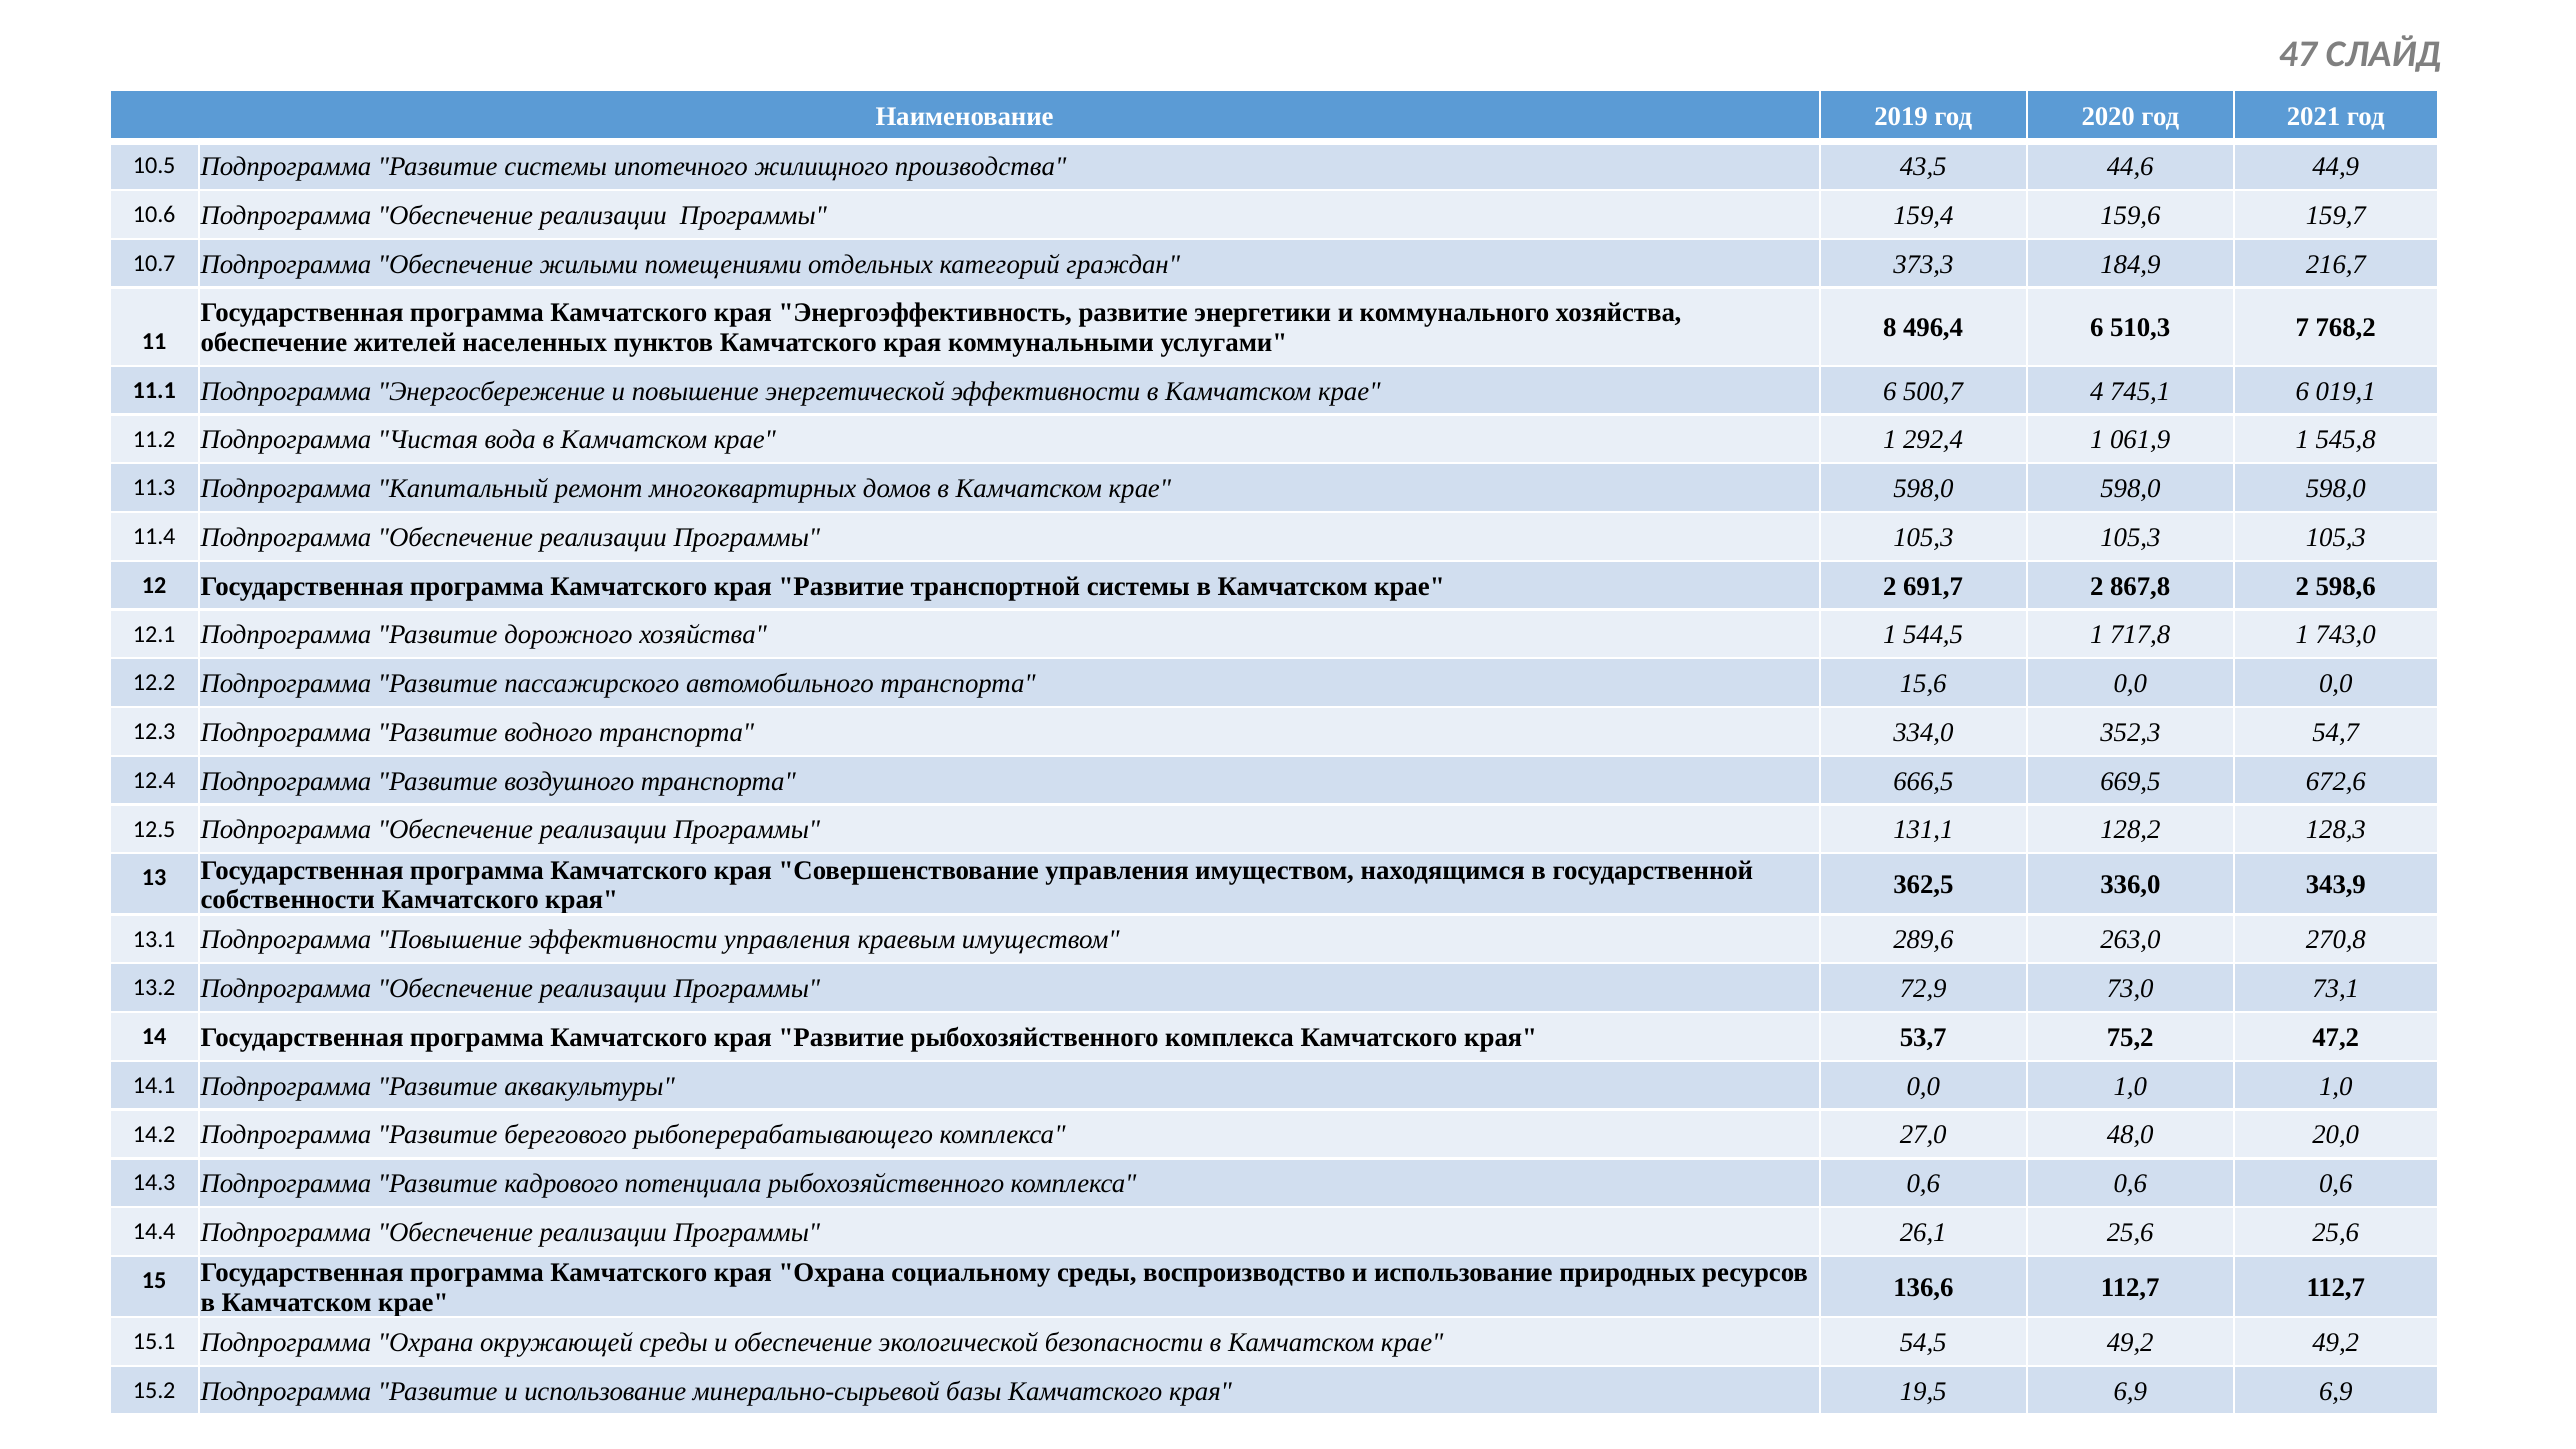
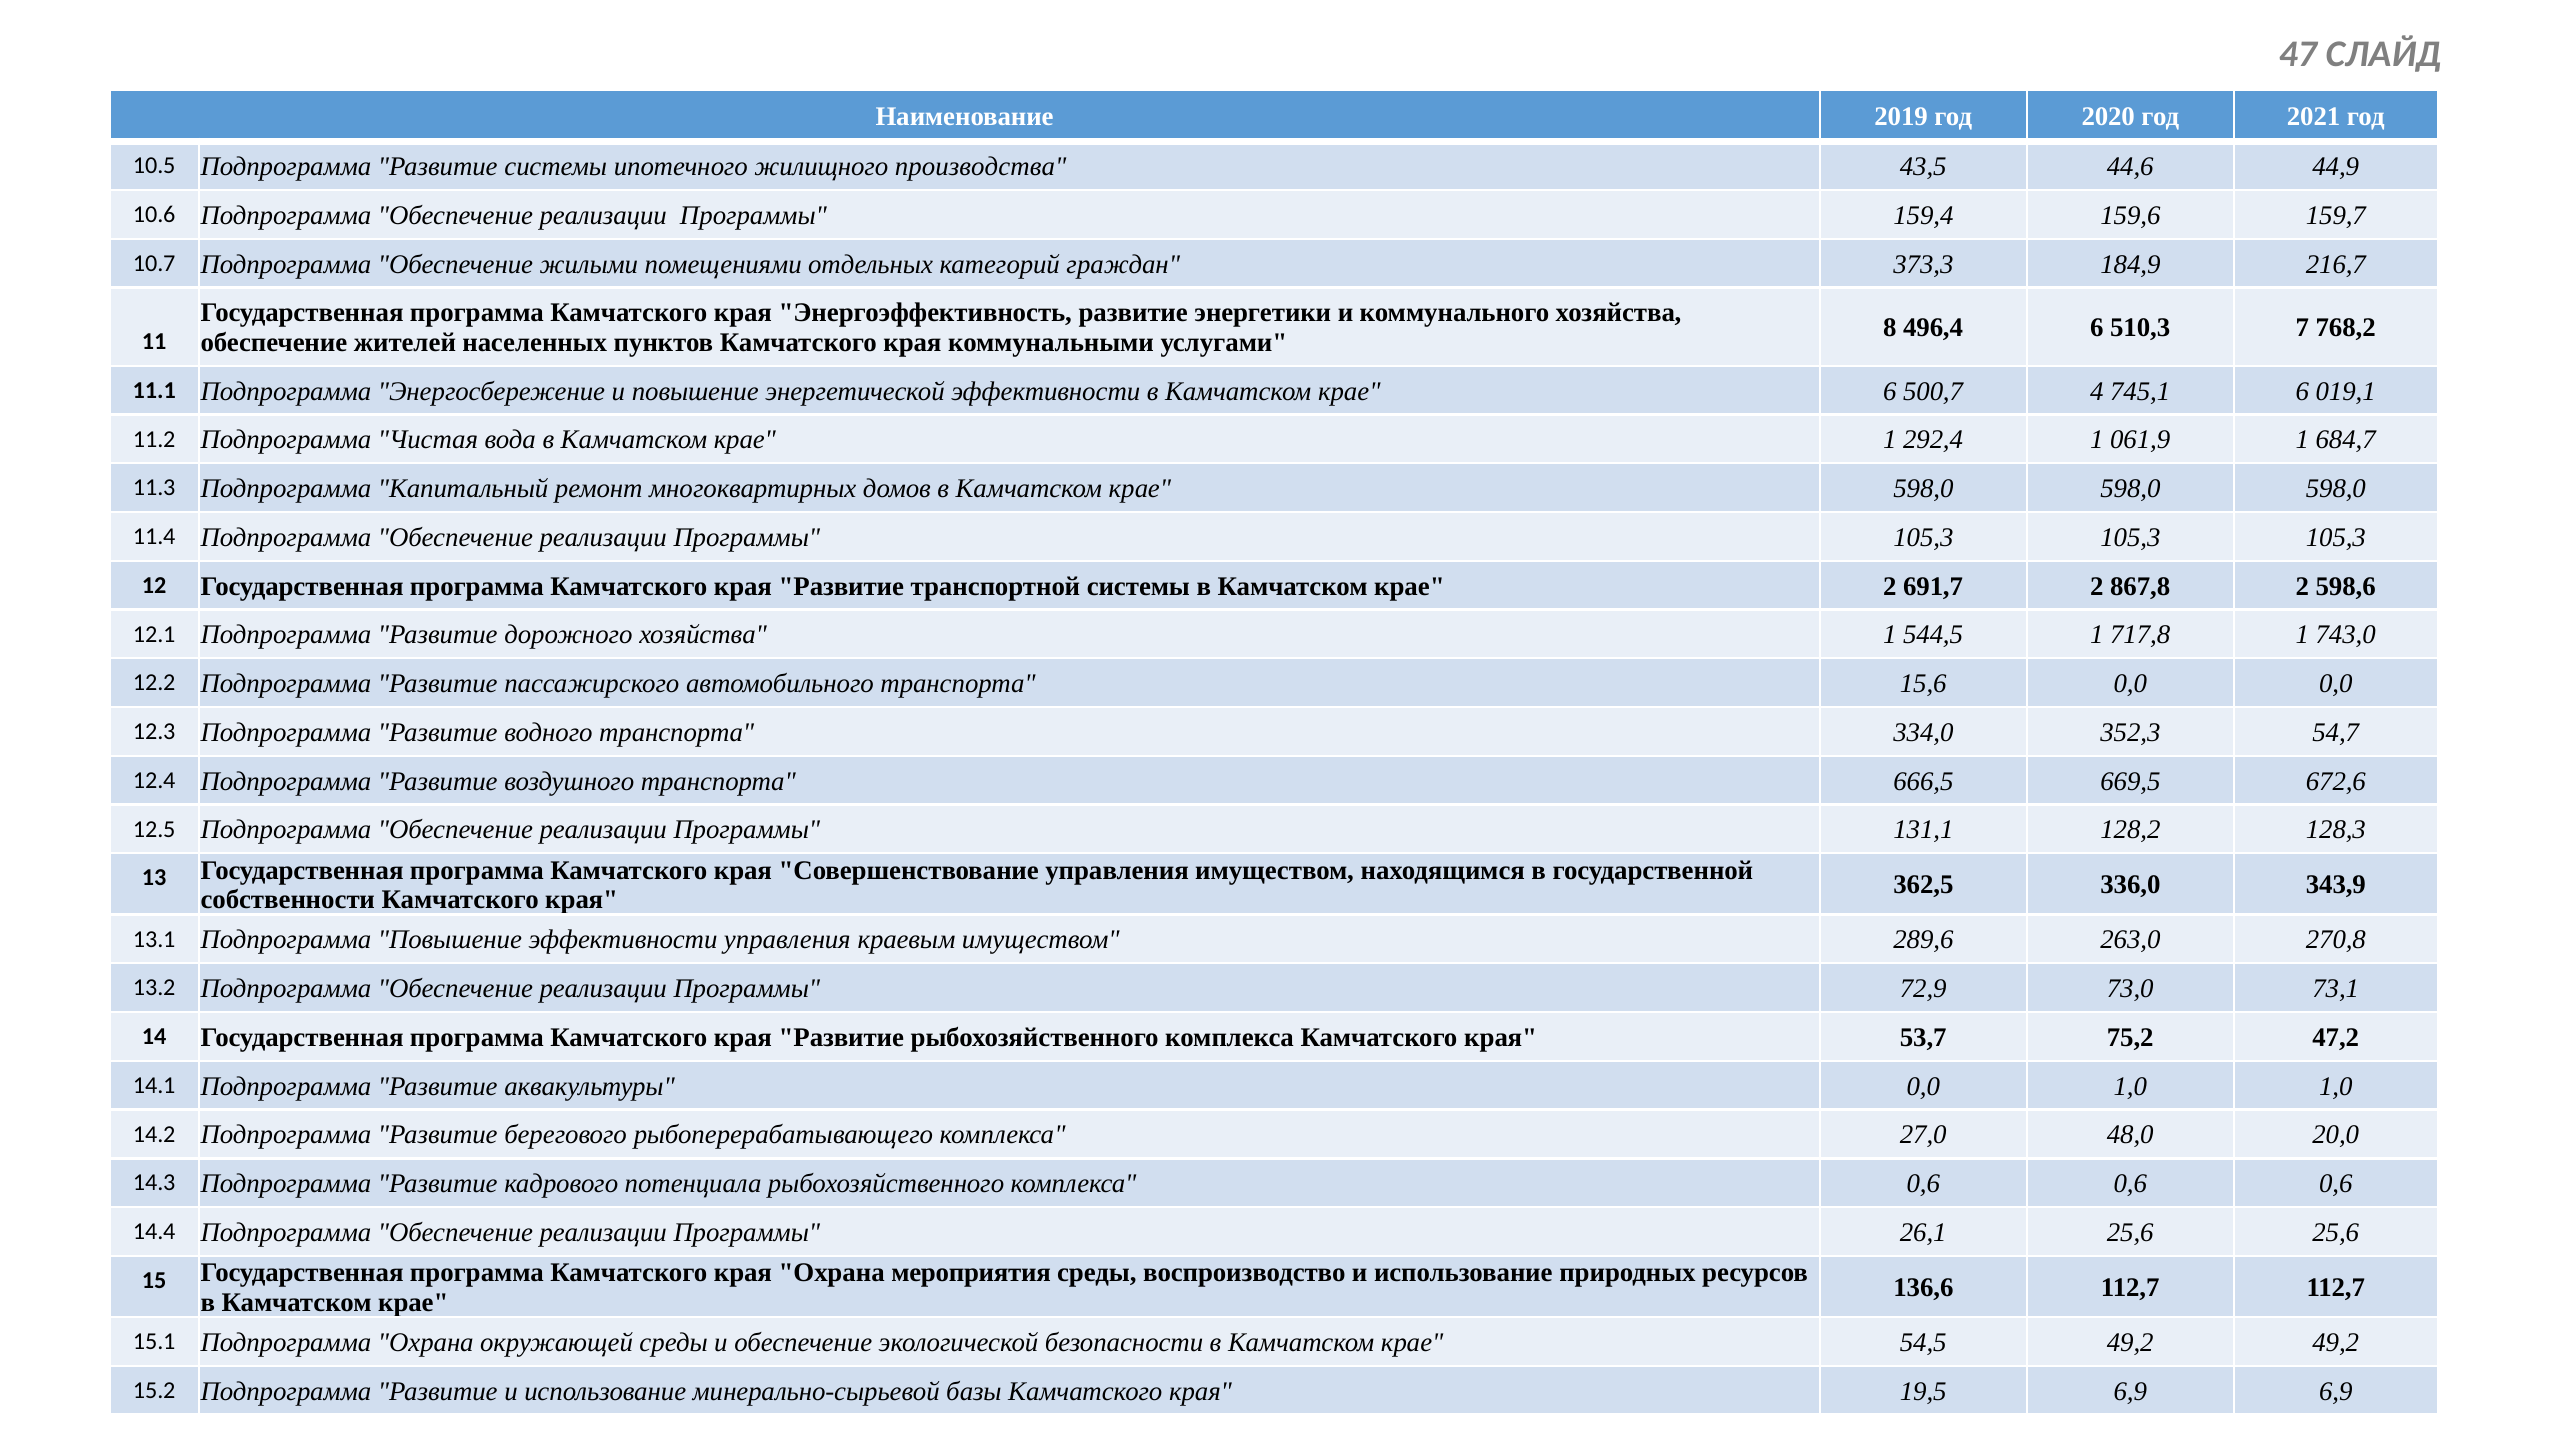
545,8: 545,8 -> 684,7 (2346, 440)
социальному: социальному -> мероприятия (971, 1273)
